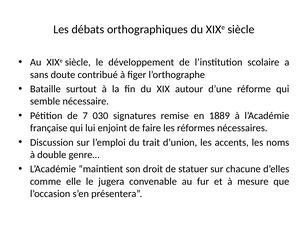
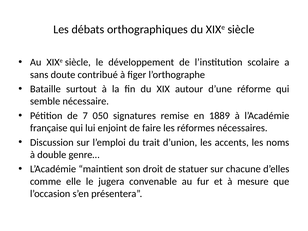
030: 030 -> 050 (100, 116)
